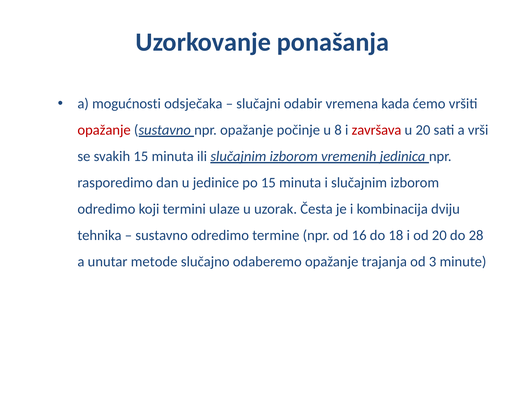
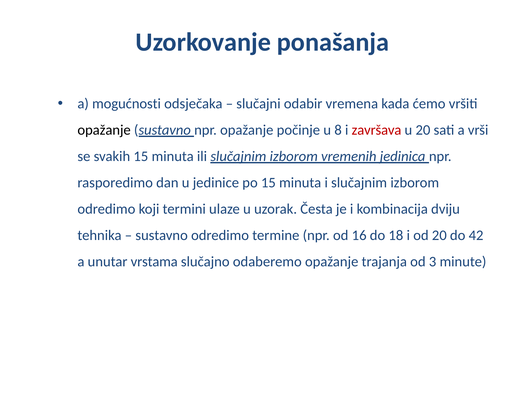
opažanje colour: red -> black (104, 130)
28: 28 -> 42 (476, 235)
metode: metode -> vrstama (154, 261)
